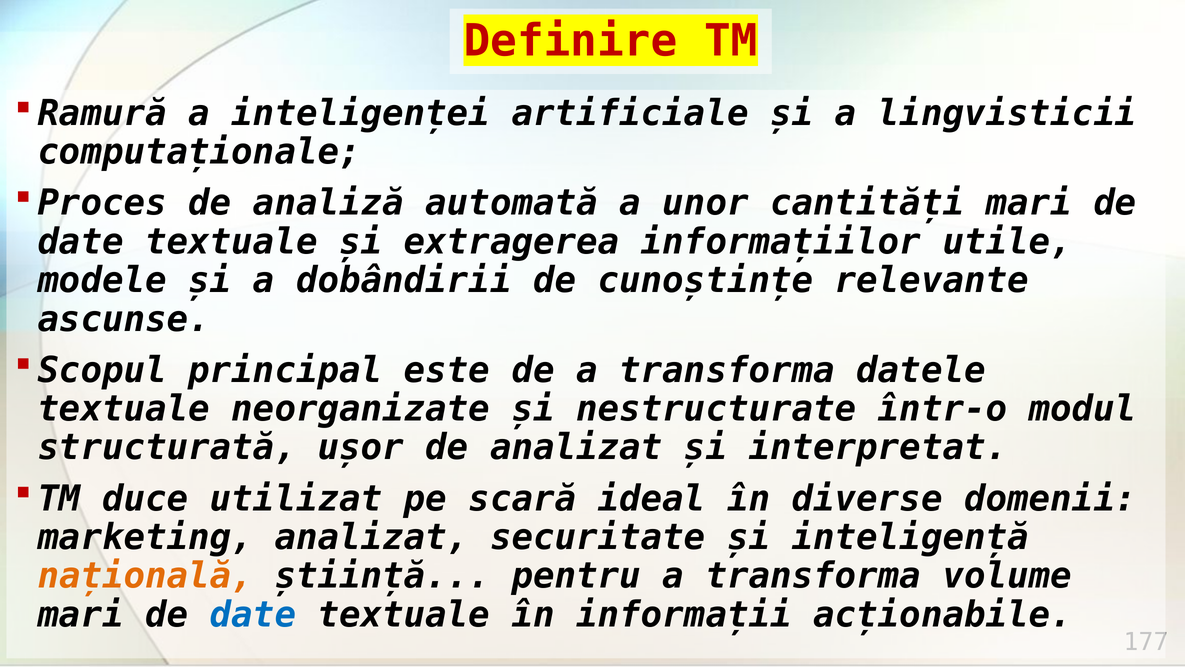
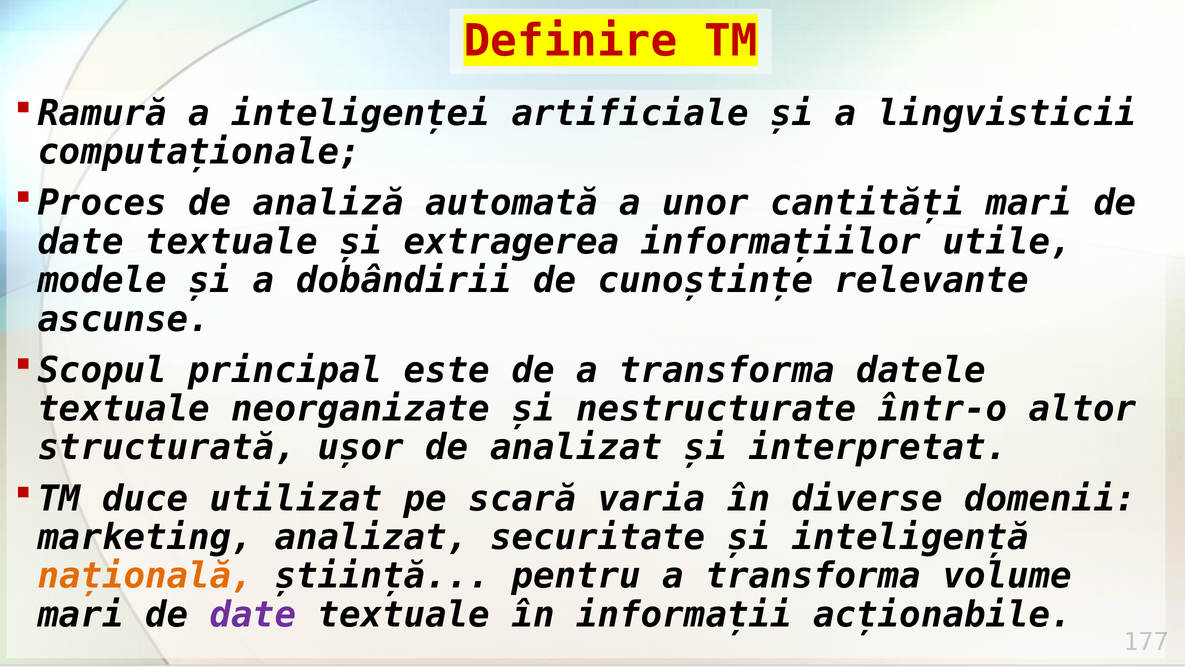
modul: modul -> altor (1083, 409)
ideal: ideal -> varia (652, 498)
date colour: blue -> purple (253, 614)
